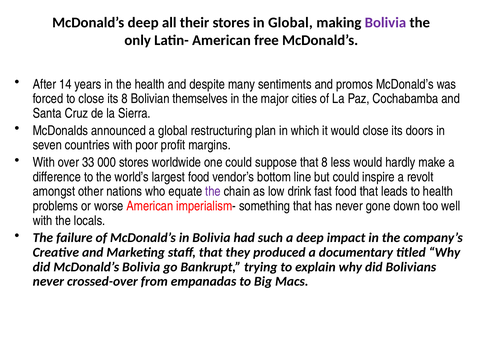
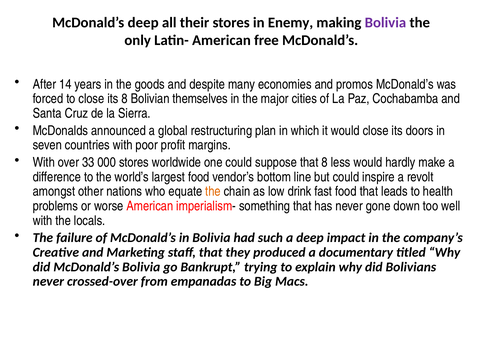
in Global: Global -> Enemy (291, 22)
the health: health -> goods (150, 84)
sentiments: sentiments -> economies (285, 84)
the colour: purple -> orange (213, 191)
